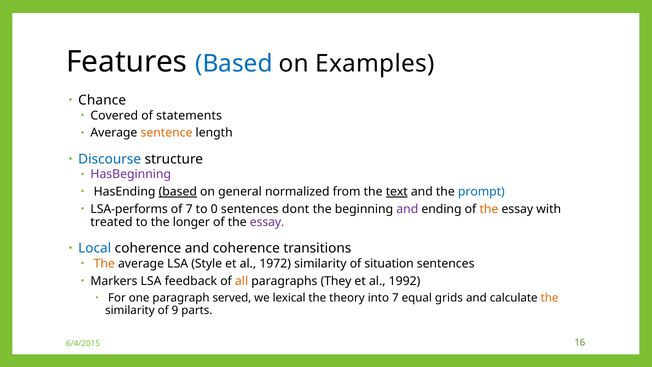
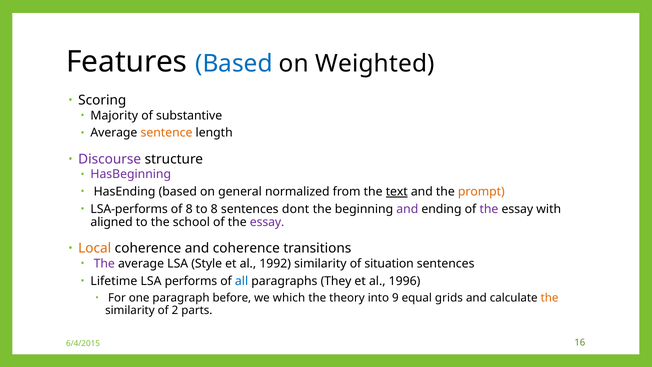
Examples: Examples -> Weighted (375, 64)
Chance: Chance -> Scoring (102, 100)
Covered: Covered -> Majority (114, 116)
statements: statements -> substantive (189, 116)
Discourse colour: blue -> purple (110, 159)
based underline: present -> none (178, 192)
prompt colour: blue -> orange (481, 192)
of 7: 7 -> 8 (189, 209)
to 0: 0 -> 8 (214, 209)
the colour: orange -> purple (489, 209)
treated: treated -> aligned (112, 222)
longer: longer -> school (191, 222)
Local colour: blue -> orange (95, 248)
The colour: orange -> purple (104, 264)
1972: 1972 -> 1992 (275, 264)
Markers: Markers -> Lifetime (114, 281)
feedback: feedback -> performs (191, 281)
all colour: orange -> blue (242, 281)
1992: 1992 -> 1996 (405, 281)
served: served -> before (232, 298)
lexical: lexical -> which (289, 298)
into 7: 7 -> 9 (395, 298)
9: 9 -> 2 (175, 310)
